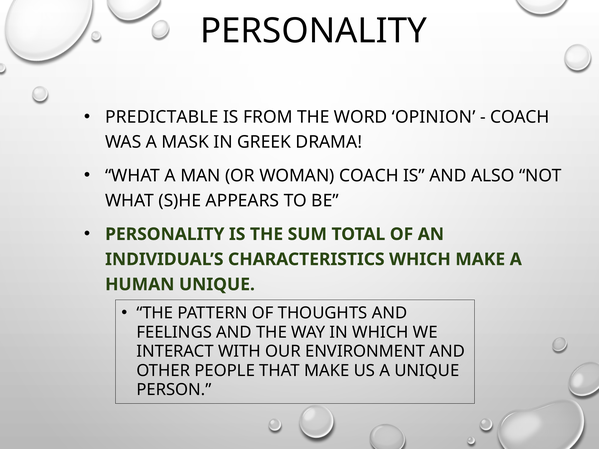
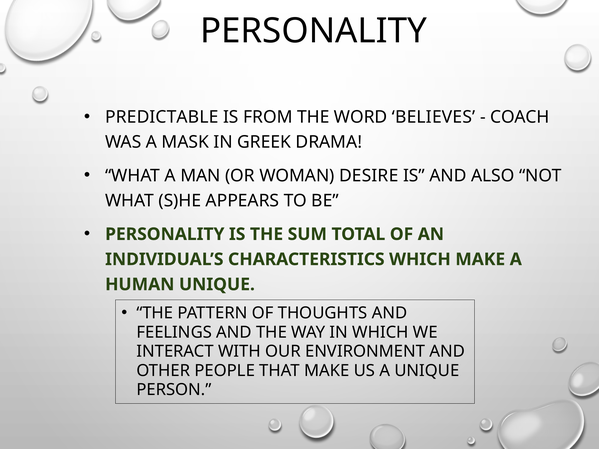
OPINION: OPINION -> BELIEVES (434, 117)
WOMAN COACH: COACH -> DESIRE (369, 176)
